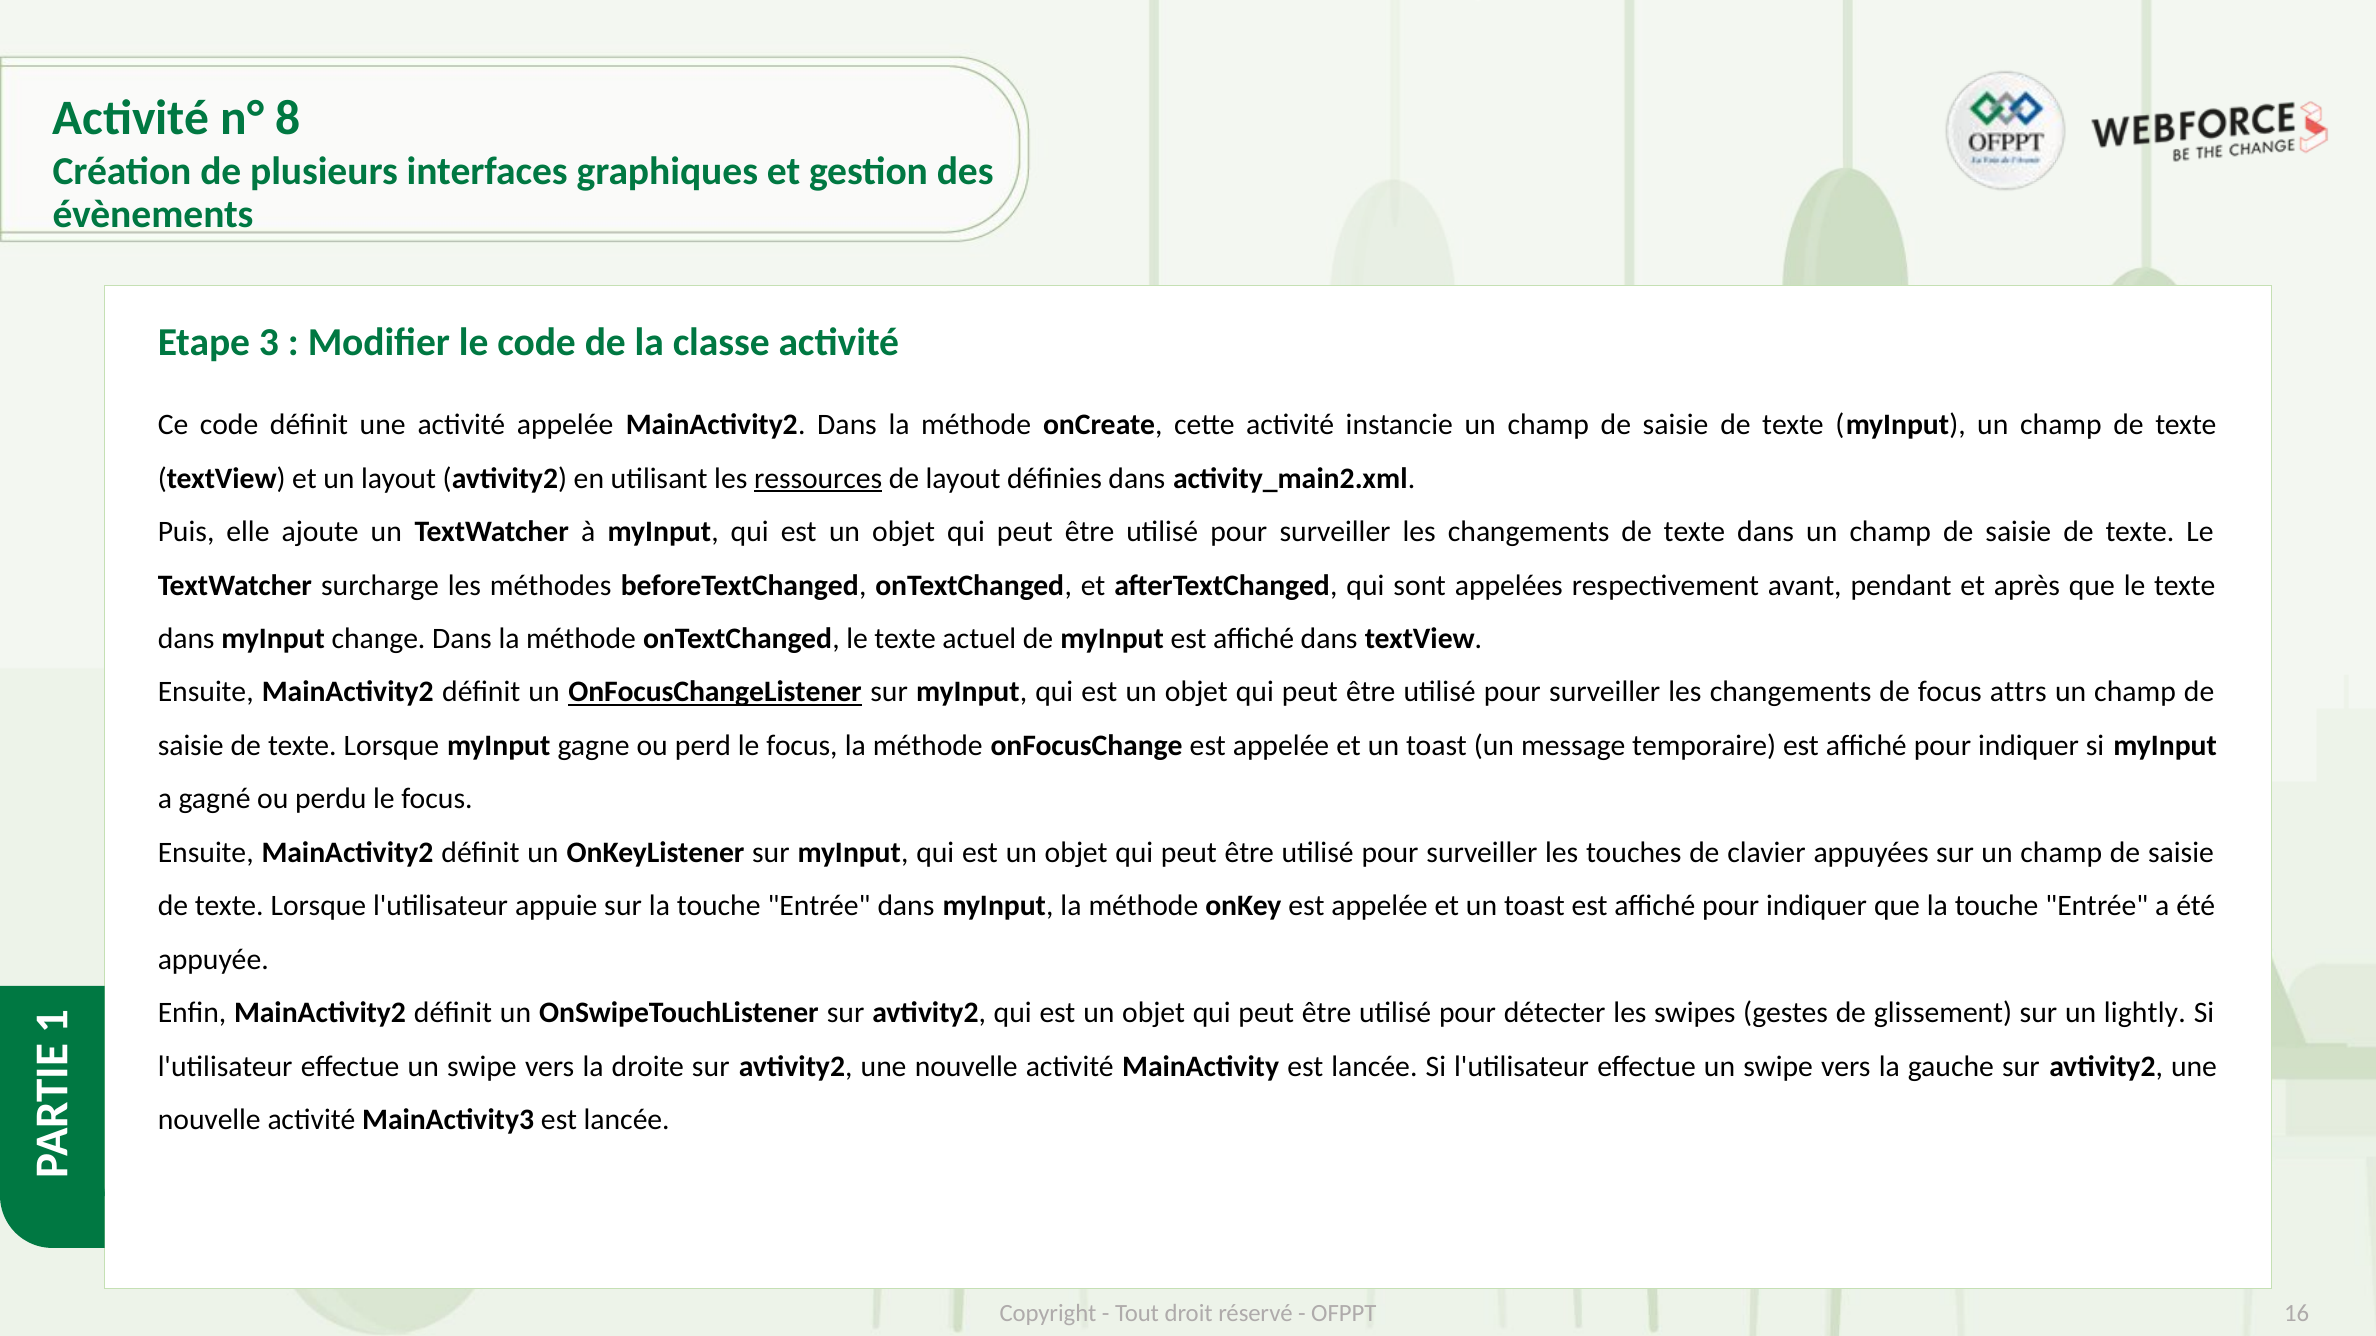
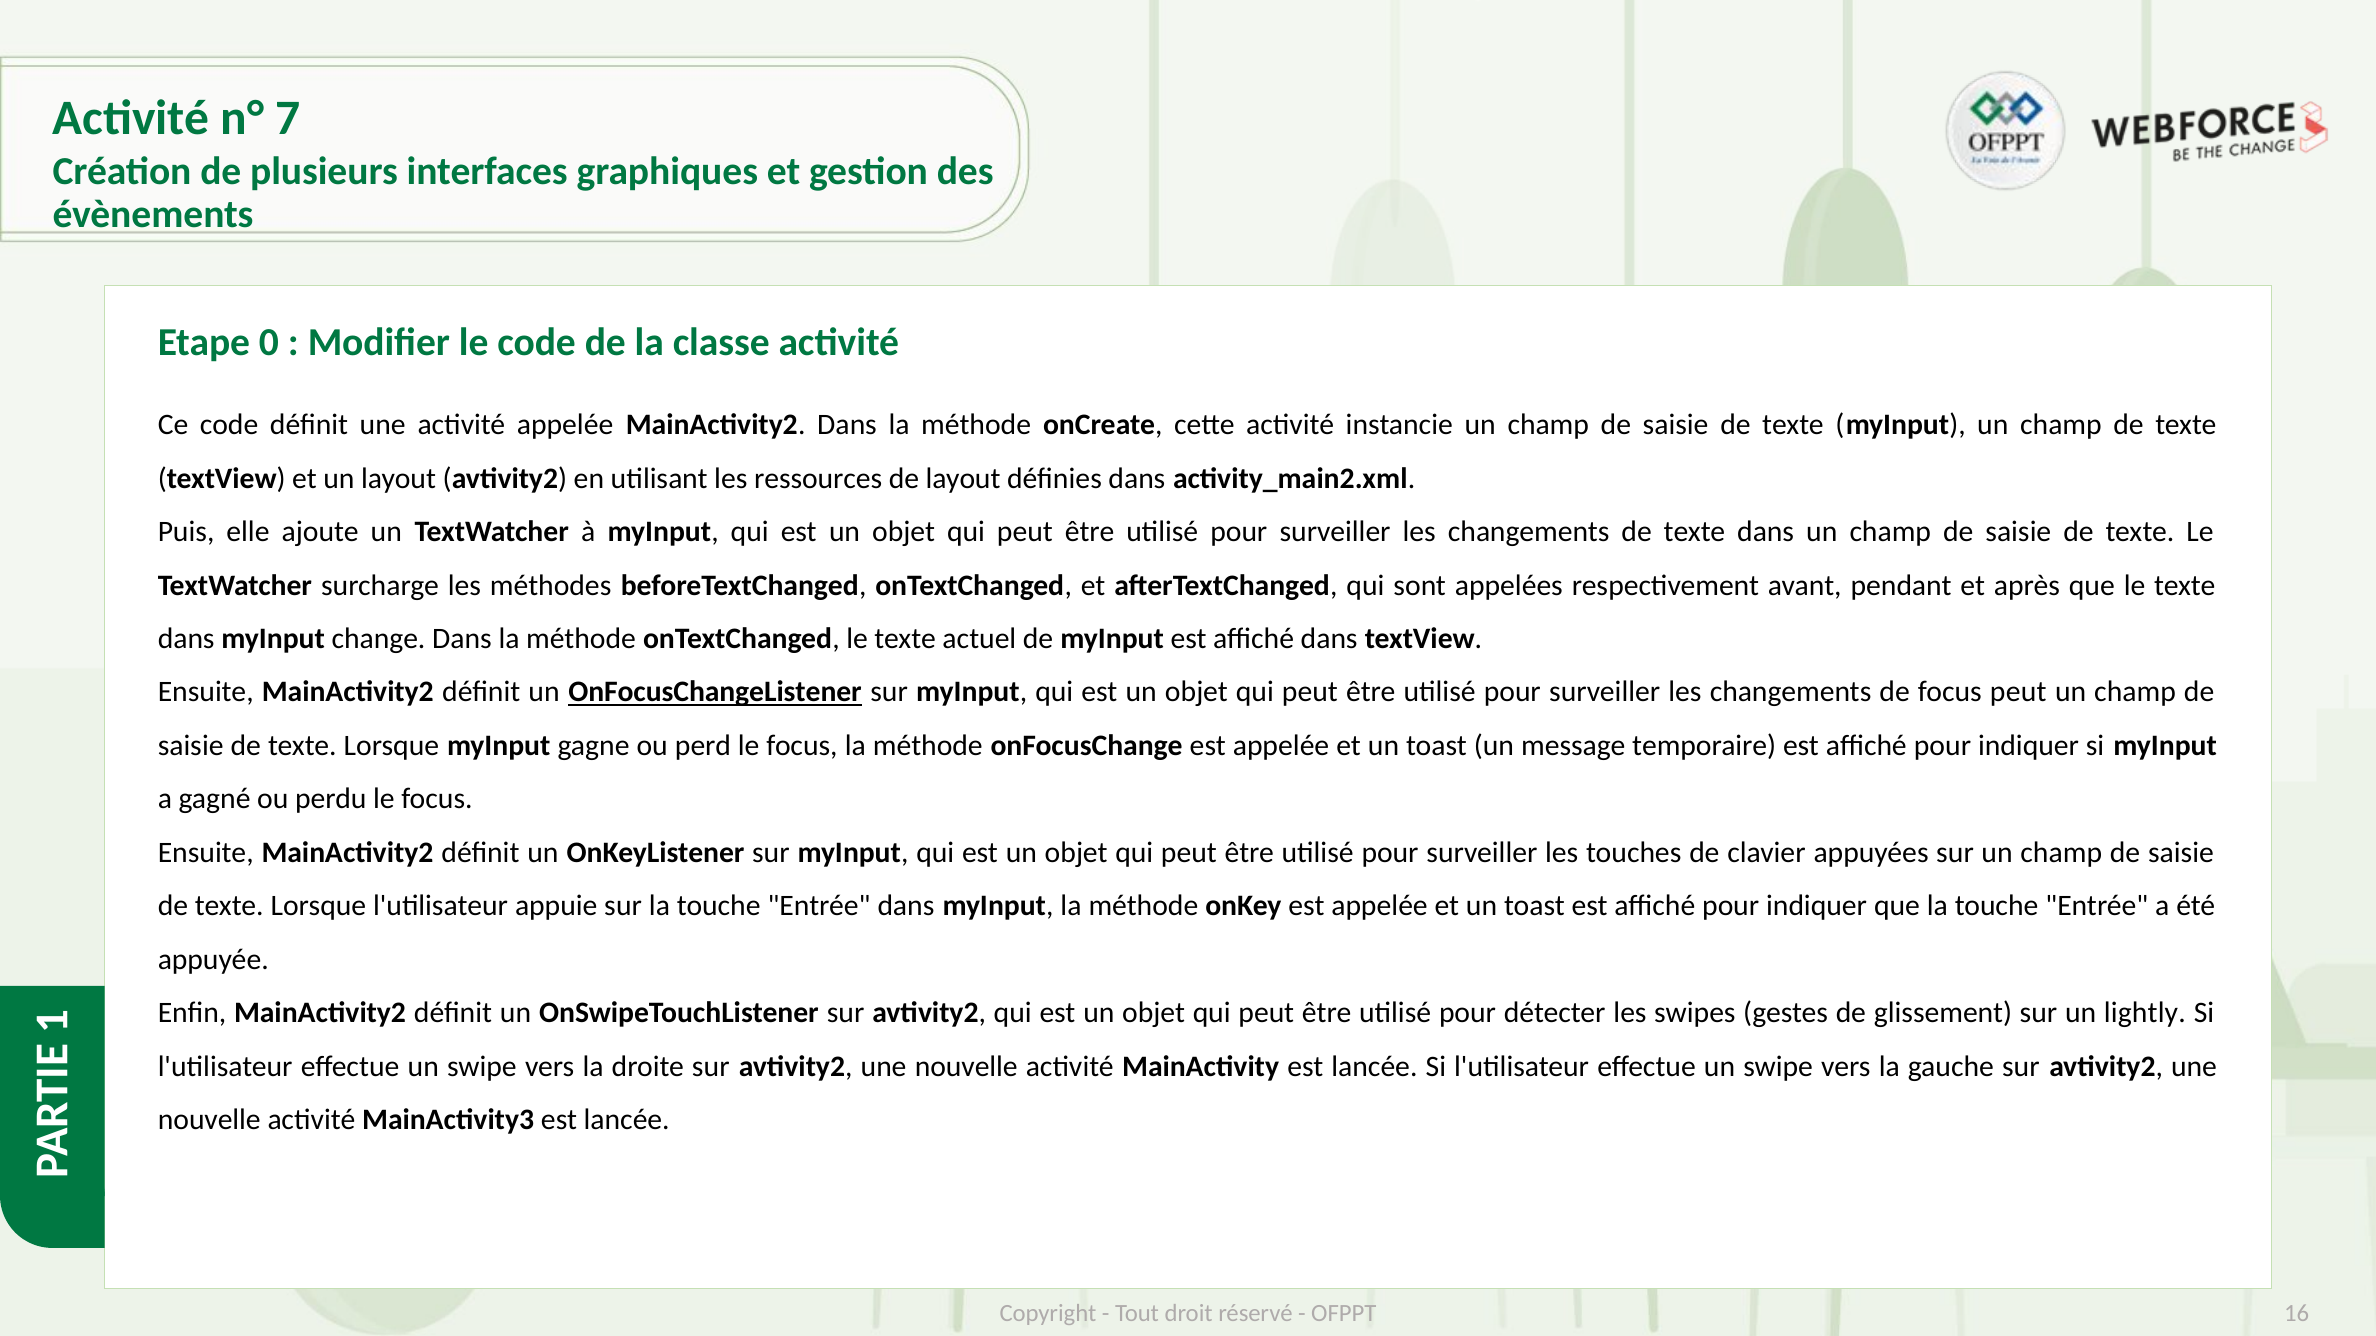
8: 8 -> 7 (288, 118)
3: 3 -> 0 (269, 342)
ressources underline: present -> none (818, 479)
focus attrs: attrs -> peut (2018, 692)
